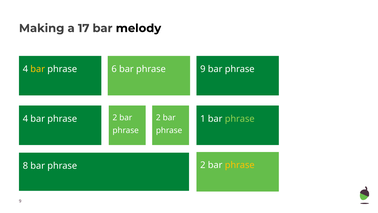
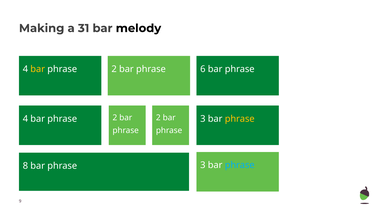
17: 17 -> 31 (84, 28)
6: 6 -> 2 (114, 69)
phrase 9: 9 -> 6 (203, 69)
4 bar phrase 1: 1 -> 3 (203, 119)
phrase colour: light green -> yellow (240, 119)
8 bar phrase 2: 2 -> 3 (203, 165)
phrase colour: yellow -> light blue (240, 165)
